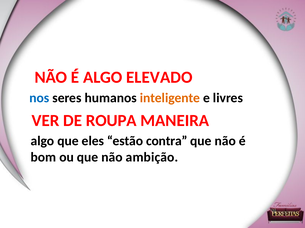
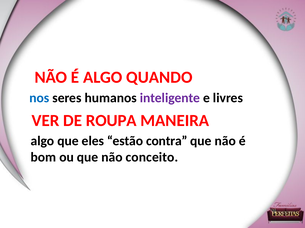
ELEVADO: ELEVADO -> QUANDO (159, 78)
inteligente colour: orange -> purple (170, 98)
ambição: ambição -> conceito (152, 158)
